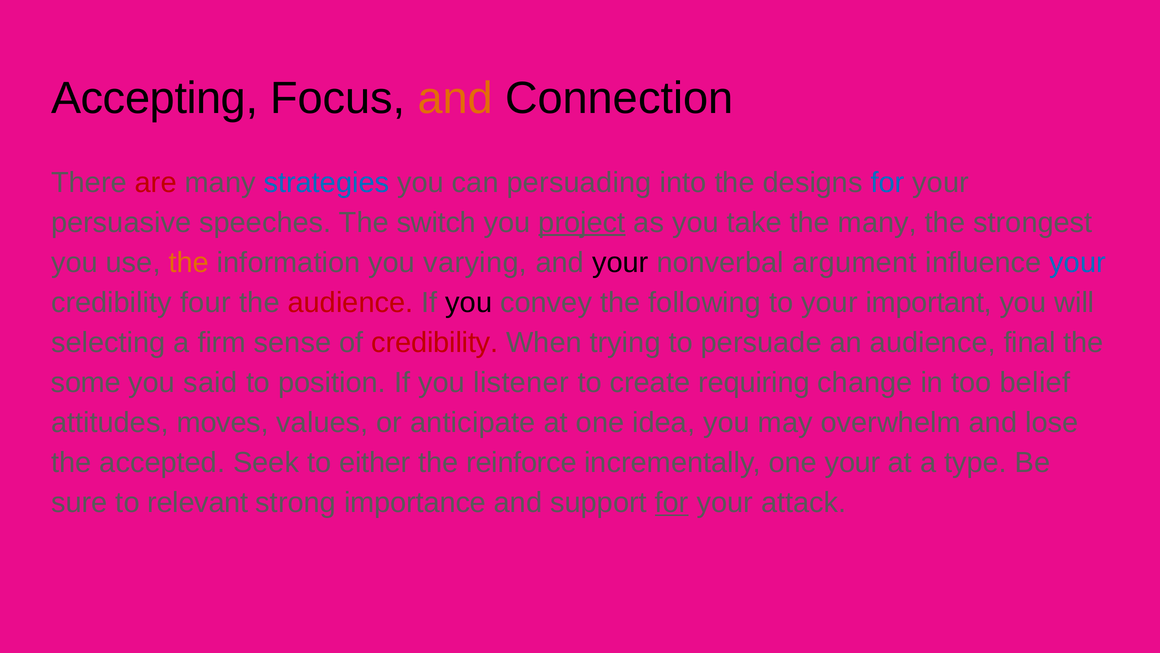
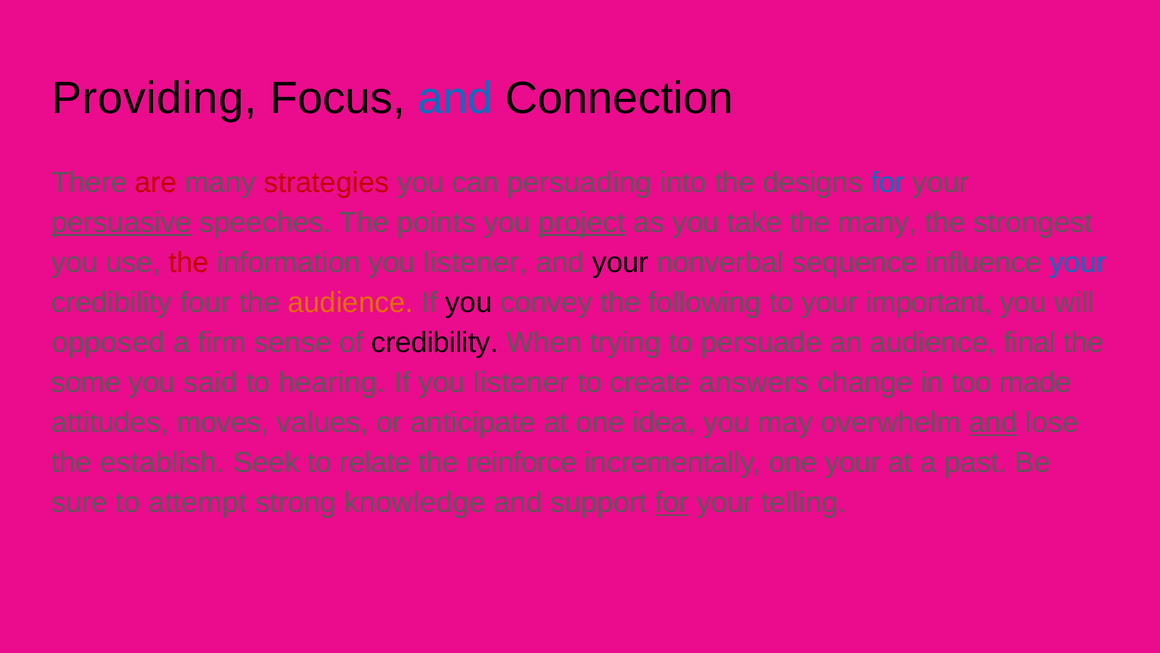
Accepting: Accepting -> Providing (154, 98)
and colour: orange -> blue (455, 98)
strategies colour: blue -> red (326, 182)
persuasive underline: none -> present (121, 222)
switch: switch -> points (436, 222)
the colour: orange -> red (189, 262)
information you varying: varying -> listener (475, 262)
argument: argument -> sequence (855, 262)
audience colour: red -> orange (351, 302)
selecting: selecting -> opposed (108, 342)
credibility colour: red -> black (435, 342)
position: position -> hearing (332, 382)
requiring: requiring -> answers (754, 382)
belief: belief -> made (1035, 382)
and underline: none -> present (993, 422)
accepted: accepted -> establish (162, 462)
either: either -> relate (375, 462)
type: type -> past (976, 462)
relevant: relevant -> attempt (197, 502)
importance: importance -> knowledge (415, 502)
attack: attack -> telling (804, 502)
